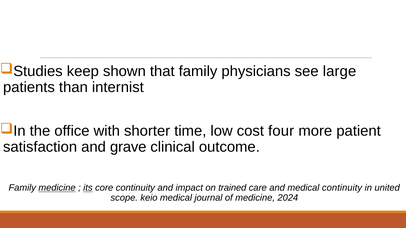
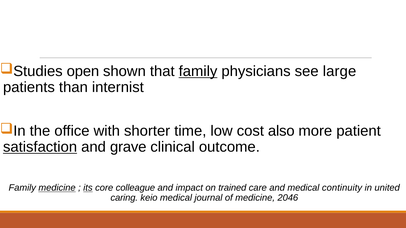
keep: keep -> open (83, 71)
family underline: none -> present (198, 71)
four: four -> also (281, 131)
satisfaction underline: none -> present (40, 147)
core continuity: continuity -> colleague (135, 188)
scope: scope -> caring (124, 198)
2024: 2024 -> 2046 (288, 198)
